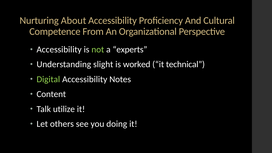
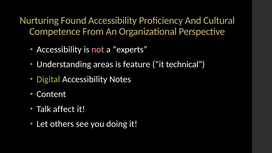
About: About -> Found (74, 21)
not colour: light green -> pink (98, 49)
slight: slight -> areas (103, 64)
worked: worked -> feature (137, 64)
utilize: utilize -> affect (64, 109)
